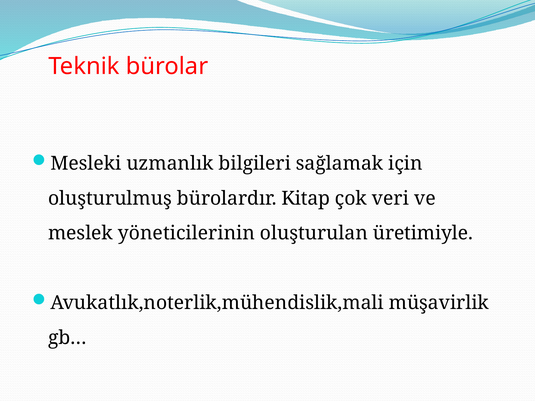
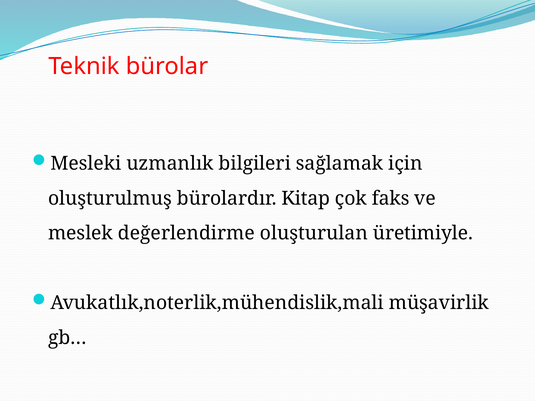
veri: veri -> faks (391, 199)
yöneticilerinin: yöneticilerinin -> değerlendirme (186, 233)
